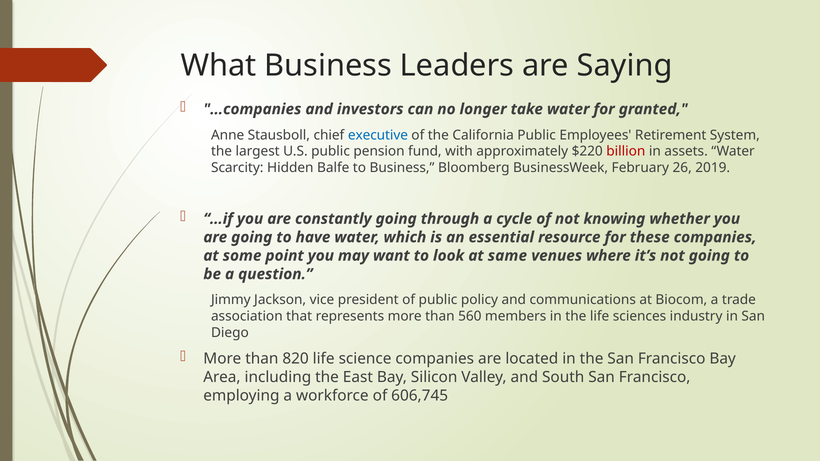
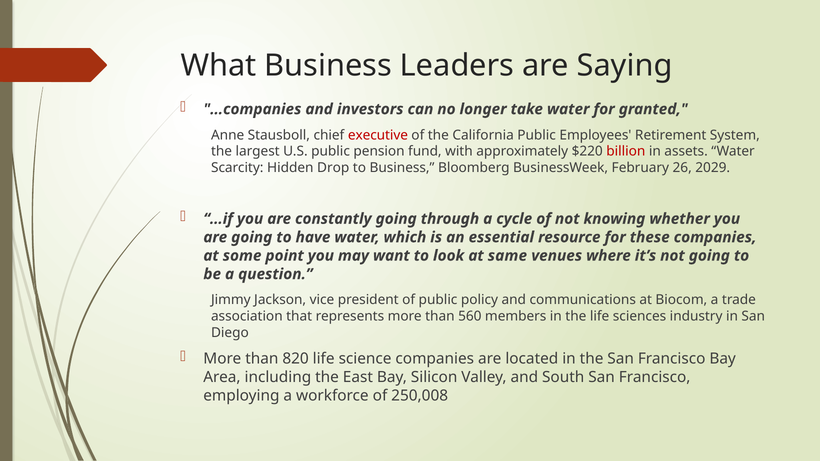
executive colour: blue -> red (378, 135)
Balfe: Balfe -> Drop (333, 168)
2019: 2019 -> 2029 (713, 168)
606,745: 606,745 -> 250,008 (420, 396)
